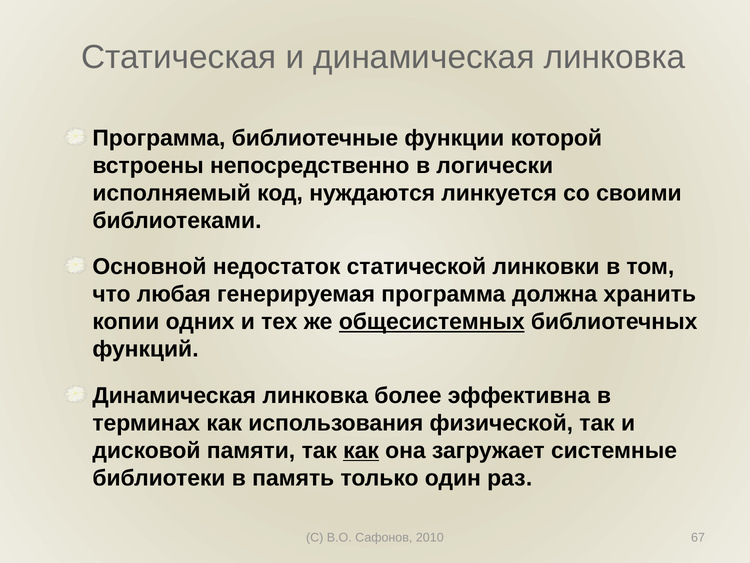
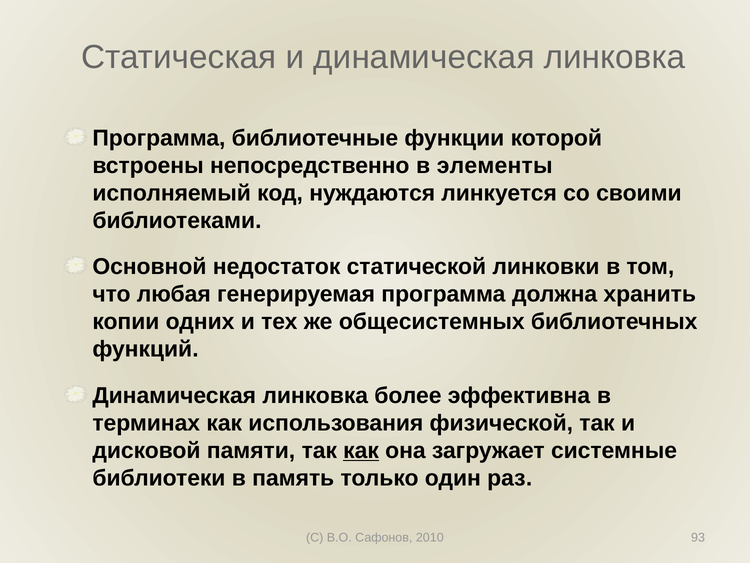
логически: логически -> элементы (495, 165)
общесистемных underline: present -> none (432, 322)
67: 67 -> 93 (698, 537)
